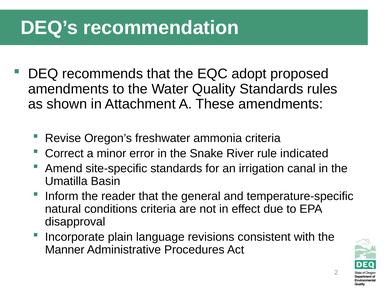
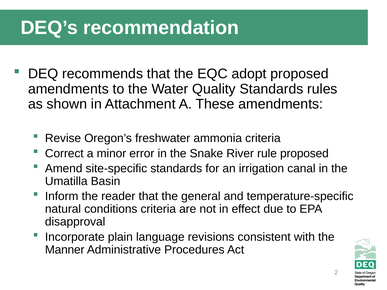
rule indicated: indicated -> proposed (304, 154)
